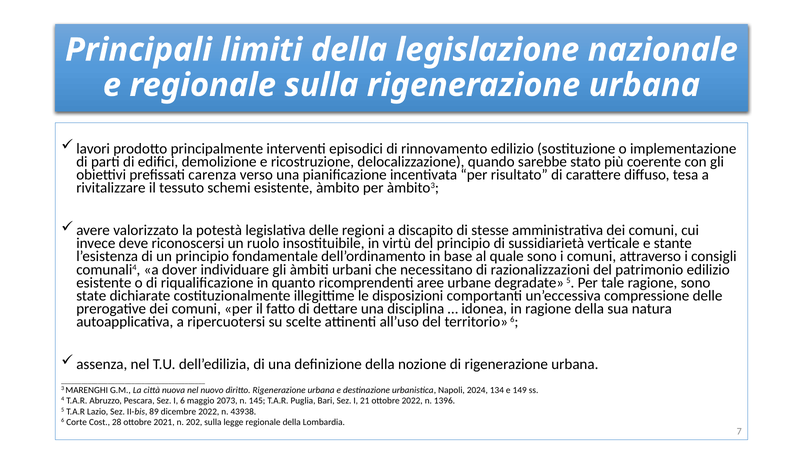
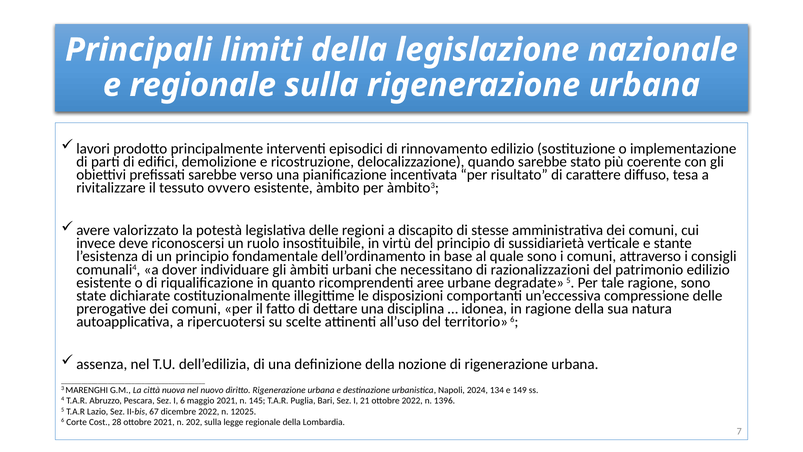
prefissati carenza: carenza -> sarebbe (212, 175)
schemi: schemi -> ovvero (229, 188)
maggio 2073: 2073 -> 2021 (227, 400)
89: 89 -> 67 (154, 411)
43938: 43938 -> 12025 (243, 411)
